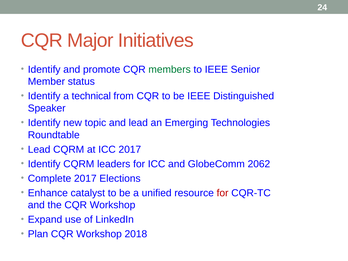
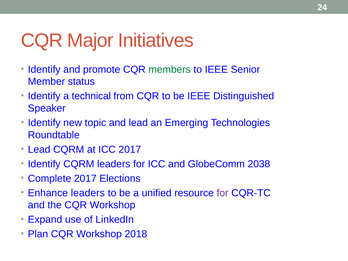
2062: 2062 -> 2038 (259, 164)
Enhance catalyst: catalyst -> leaders (88, 193)
for colour: red -> purple (223, 193)
